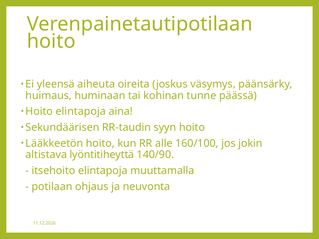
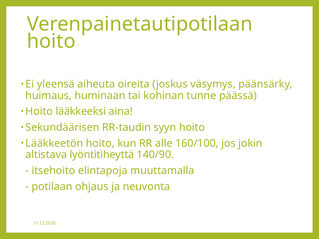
Hoito elintapoja: elintapoja -> lääkkeeksi (81, 112)
